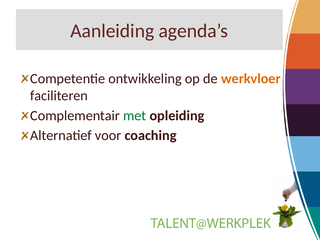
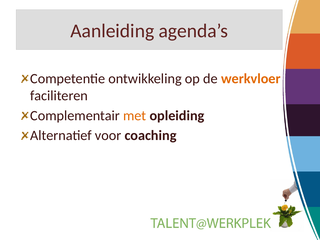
met colour: green -> orange (135, 116)
